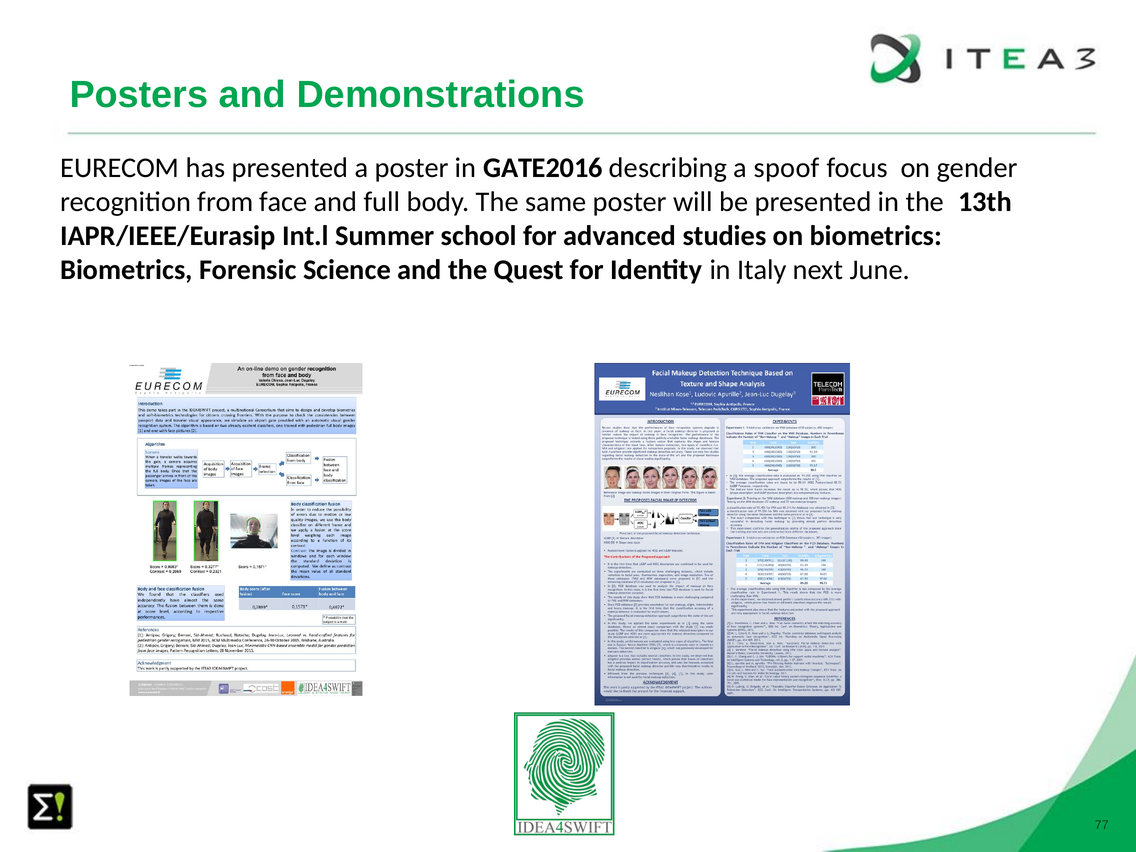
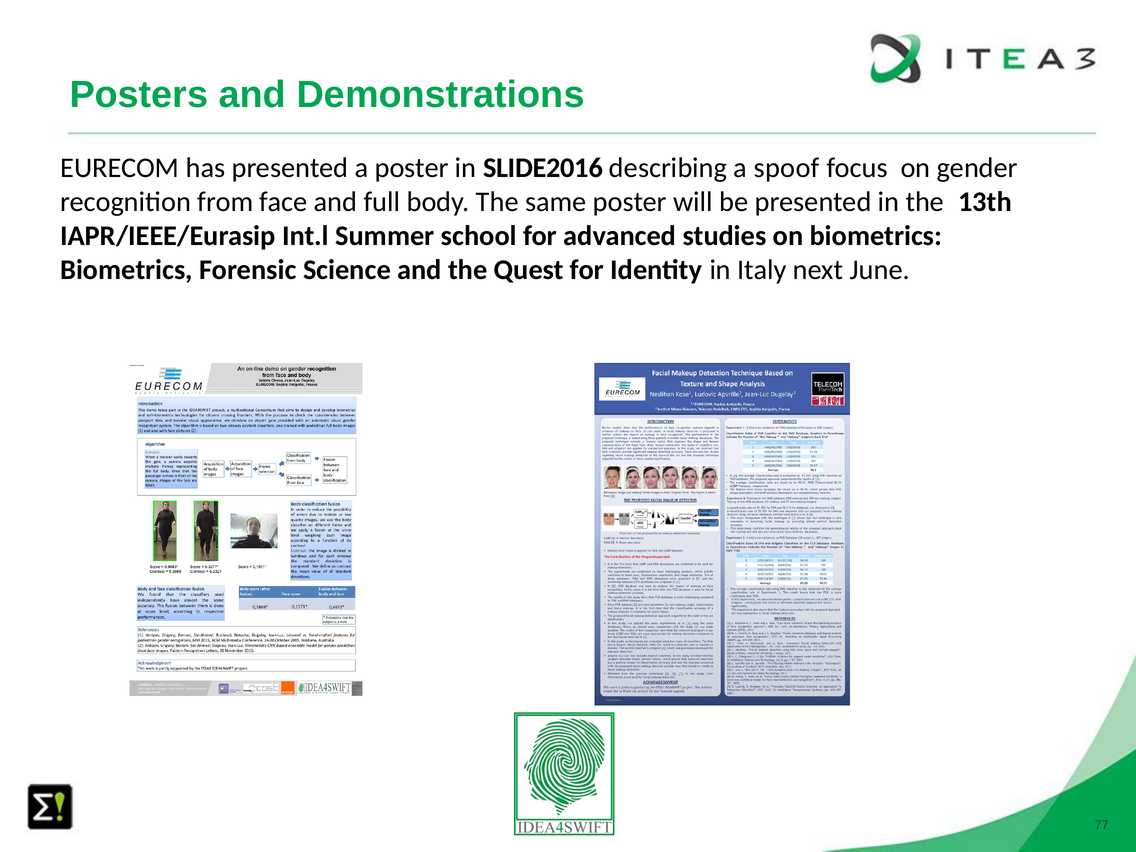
GATE2016: GATE2016 -> SLIDE2016 (543, 168)
